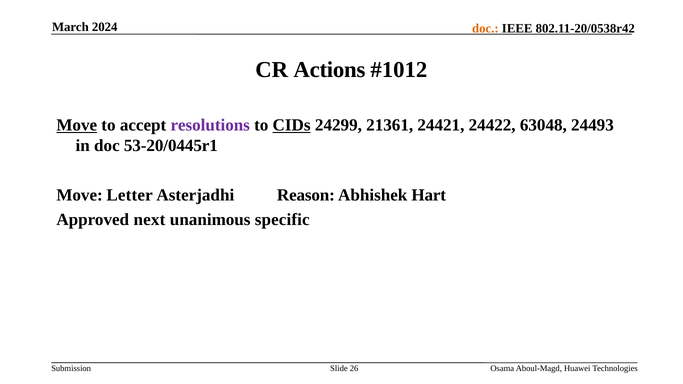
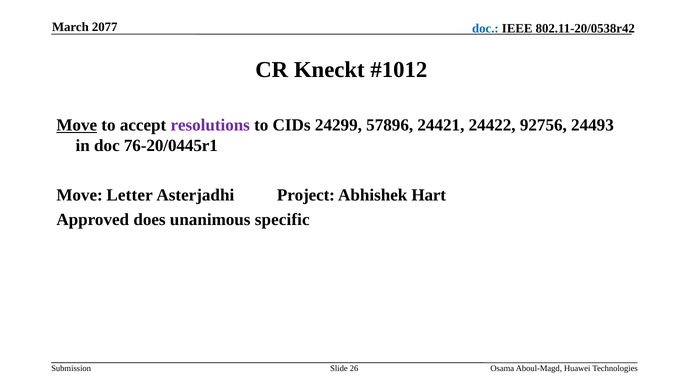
2024: 2024 -> 2077 (105, 27)
doc colour: orange -> blue (485, 28)
Actions: Actions -> Kneckt (329, 70)
CIDs underline: present -> none (292, 125)
21361: 21361 -> 57896 (390, 125)
63048: 63048 -> 92756 (543, 125)
53-20/0445r1: 53-20/0445r1 -> 76-20/0445r1 (171, 145)
Reason: Reason -> Project (306, 195)
next: next -> does (150, 220)
